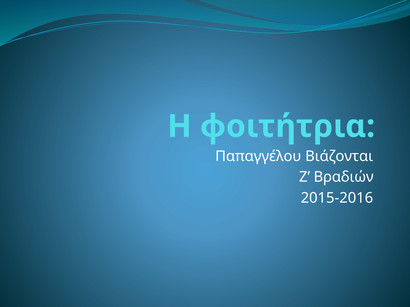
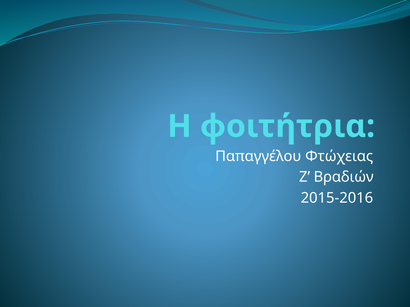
Βιάζονται: Βιάζονται -> Φτώχειας (339, 157)
